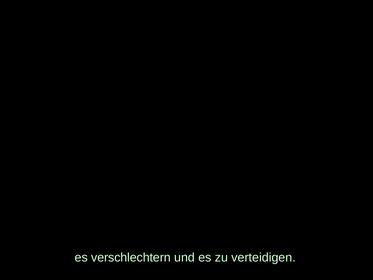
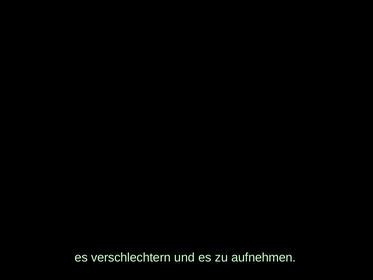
verteidigen: verteidigen -> aufnehmen (264, 257)
